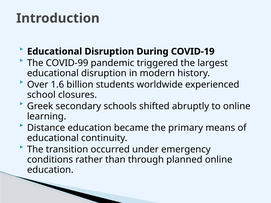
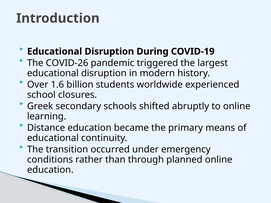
COVID-99: COVID-99 -> COVID-26 (67, 63)
